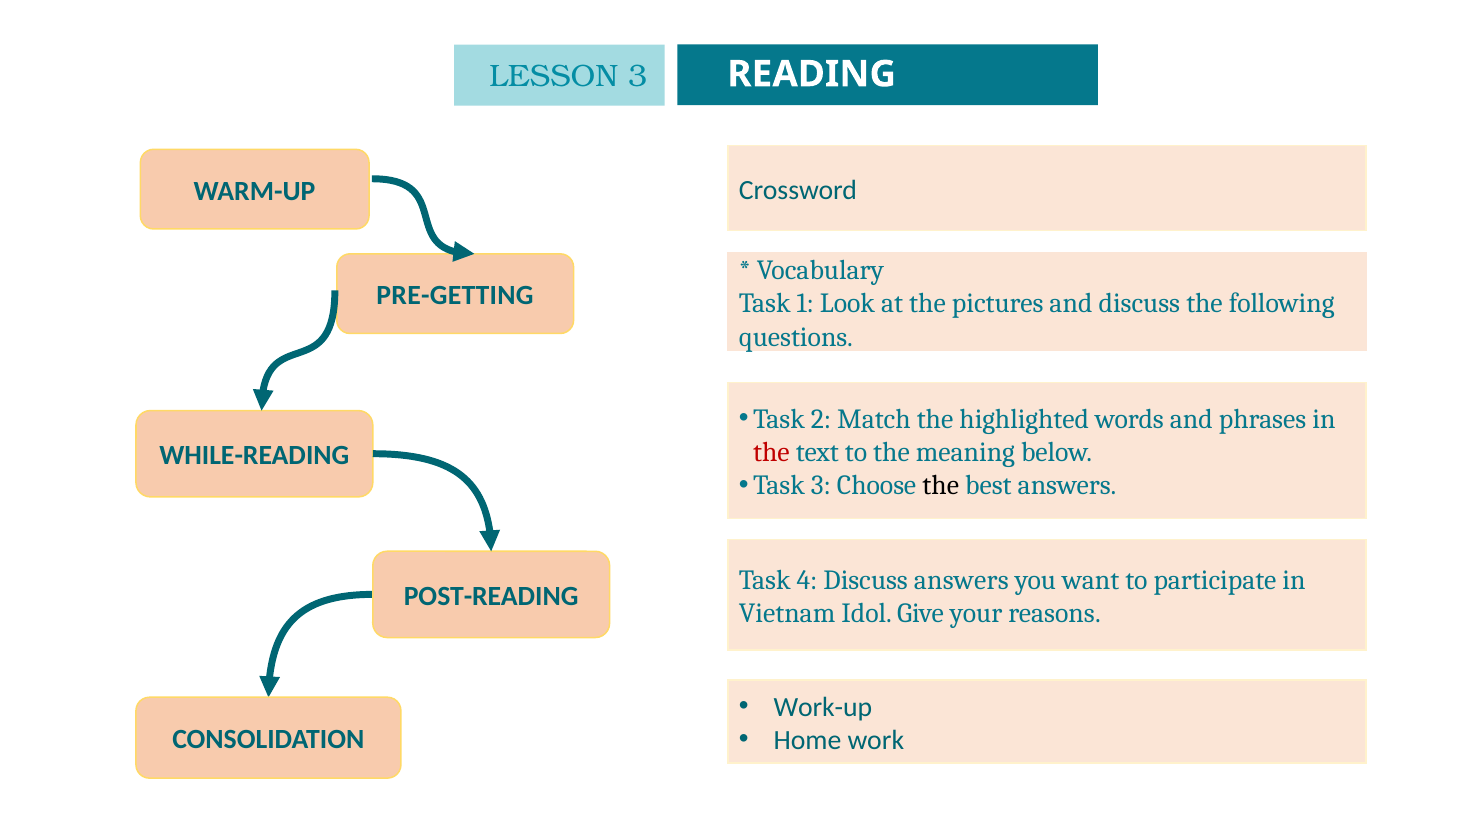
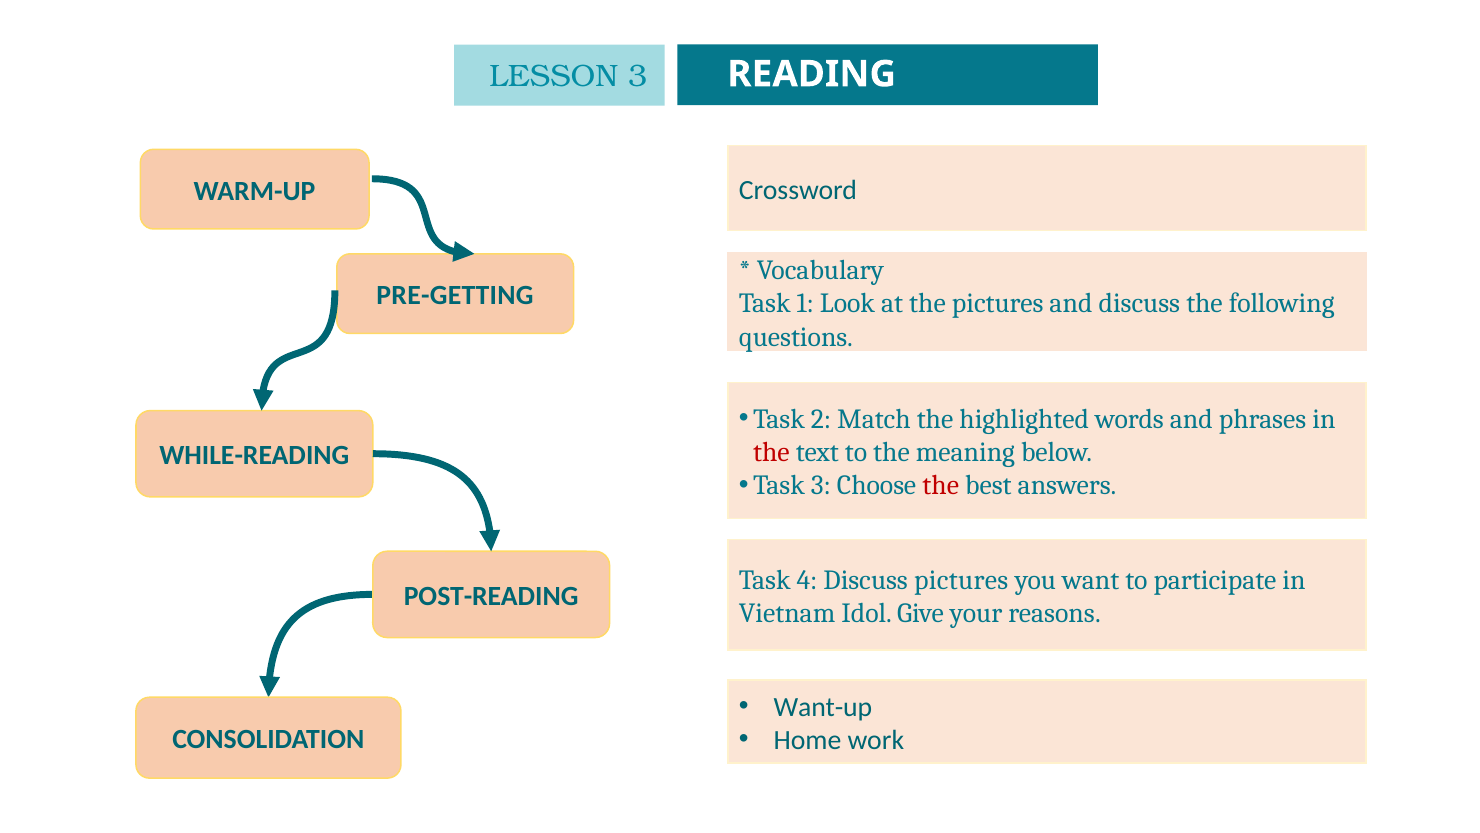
the colour: black -> red (941, 485)
Discuss answers: answers -> pictures (961, 580)
Work-up: Work-up -> Want-up (823, 706)
